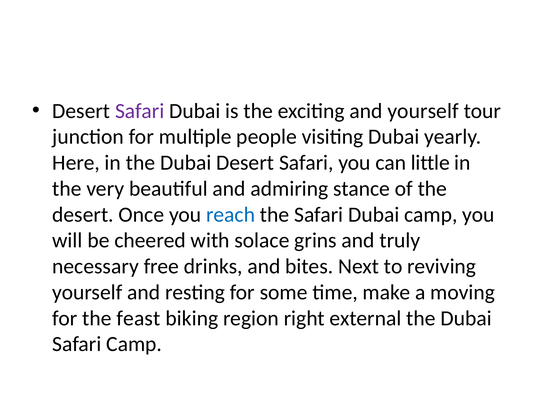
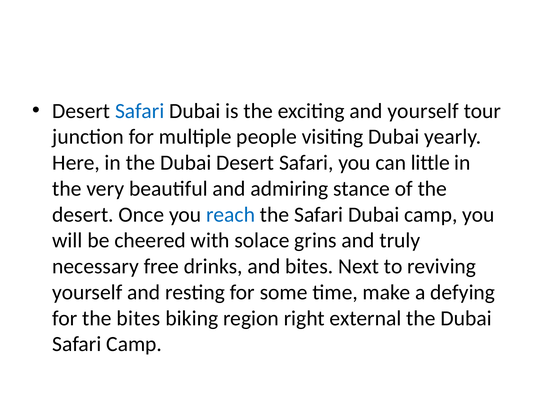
Safari colour: purple -> blue (140, 111)
moving: moving -> defying (463, 292)
the feast: feast -> bites (138, 318)
